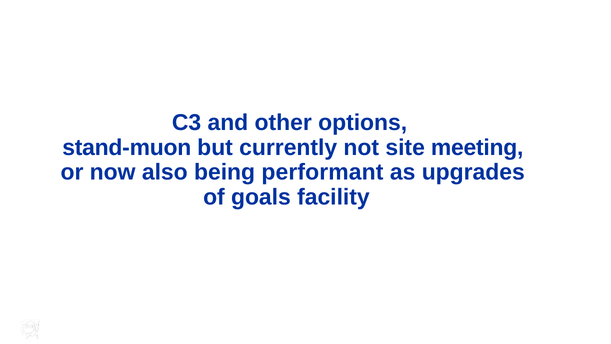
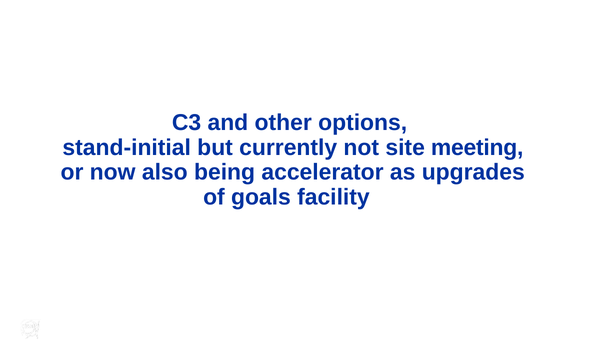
stand-muon: stand-muon -> stand-initial (127, 147)
performant: performant -> accelerator (322, 172)
